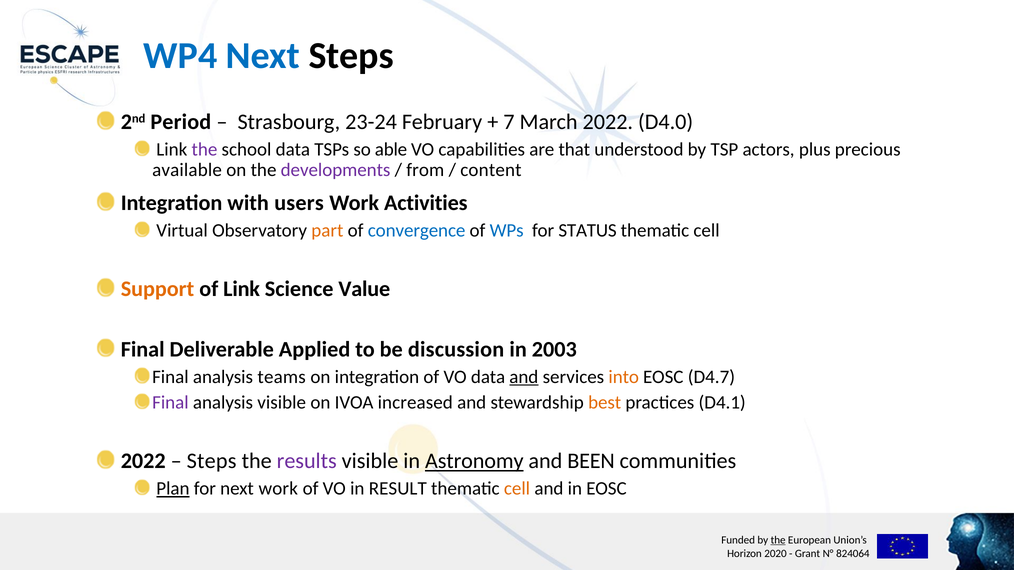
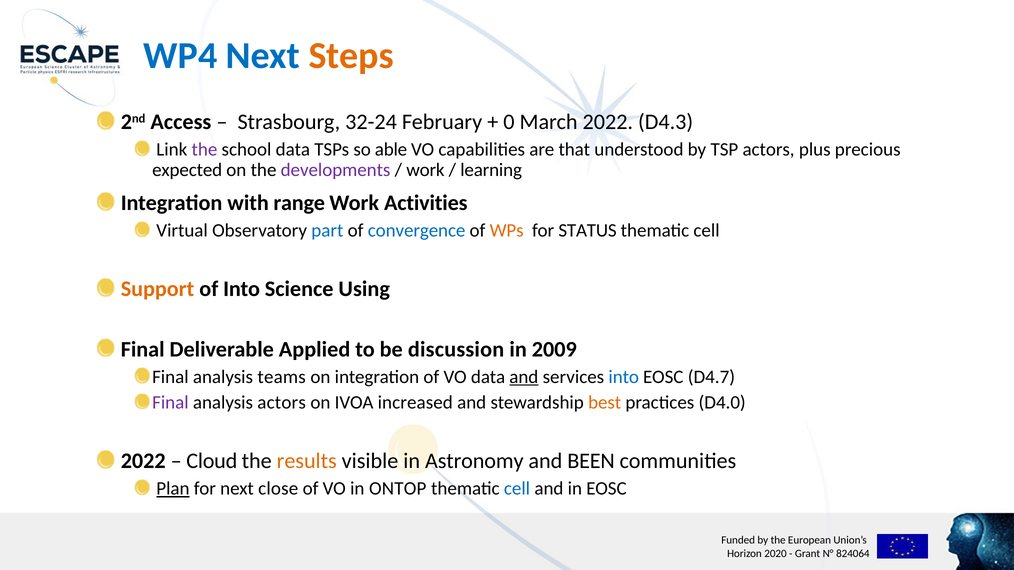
Steps colour: black -> orange (351, 56)
Period: Period -> Access (181, 122)
23-24: 23-24 -> 32-24 (371, 122)
7: 7 -> 0 (509, 122)
D4.0: D4.0 -> D4.3 (666, 122)
available: available -> expected (187, 170)
from: from -> work (425, 170)
content: content -> learning (491, 170)
users: users -> range (299, 203)
part colour: orange -> blue (327, 231)
WPs colour: blue -> orange (507, 231)
of Link: Link -> Into (242, 289)
Value: Value -> Using (364, 289)
2003: 2003 -> 2009 (554, 349)
into colour: orange -> blue (624, 377)
analysis visible: visible -> actors (282, 403)
D4.1: D4.1 -> D4.0 (722, 403)
Steps: Steps -> Cloud (212, 461)
results colour: purple -> orange (307, 461)
Astronomy underline: present -> none (474, 461)
next work: work -> close (278, 489)
RESULT: RESULT -> ONTOP (398, 489)
cell colour: orange -> blue (517, 489)
the underline: present -> none (778, 540)
